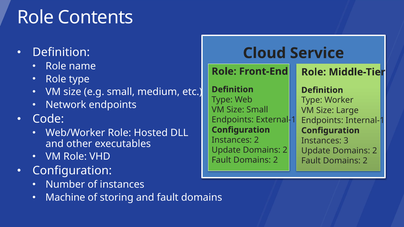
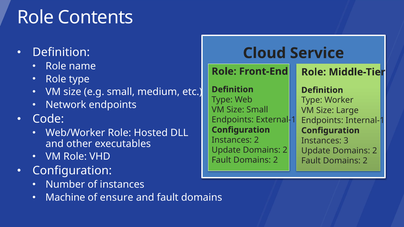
storing: storing -> ensure (117, 198)
